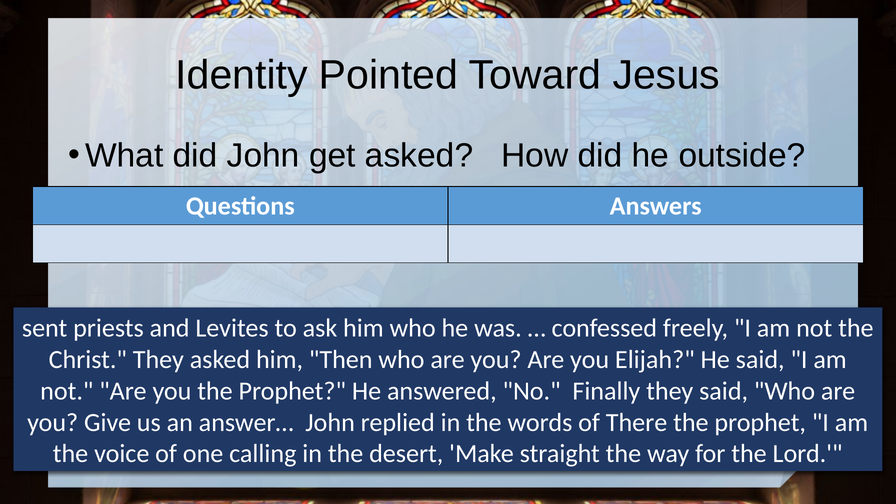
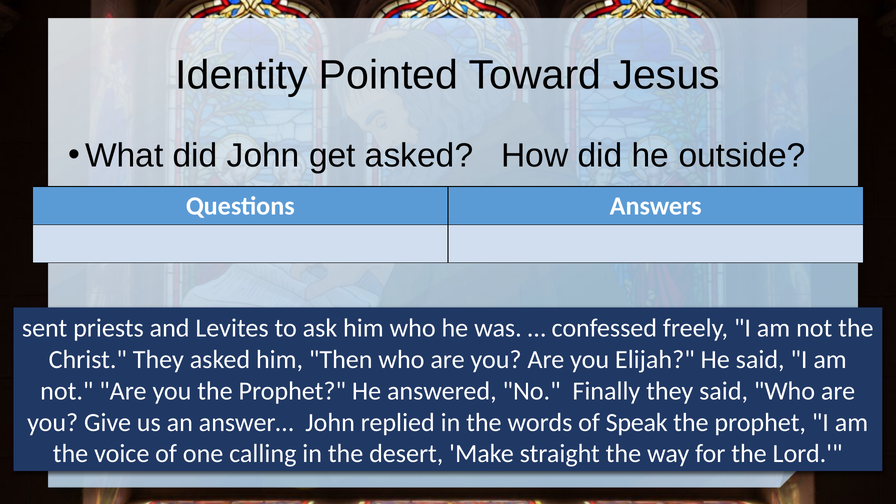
There: There -> Speak (637, 422)
